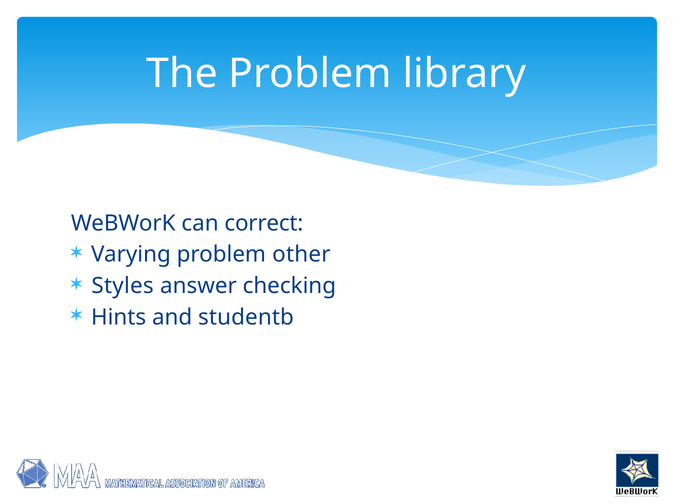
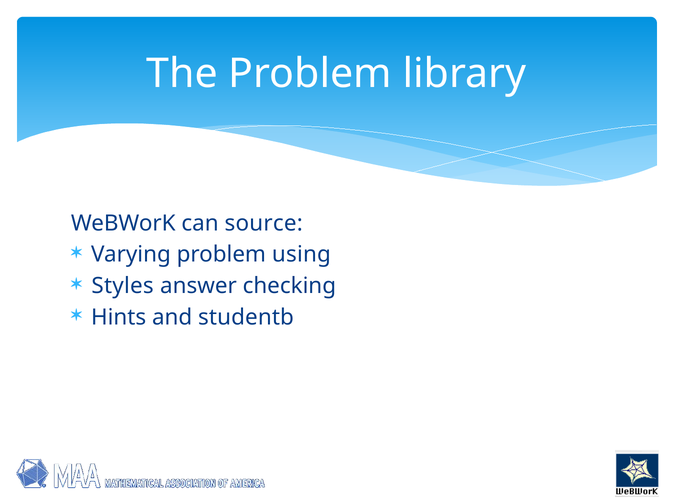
correct: correct -> source (264, 224)
other: other -> using (301, 255)
